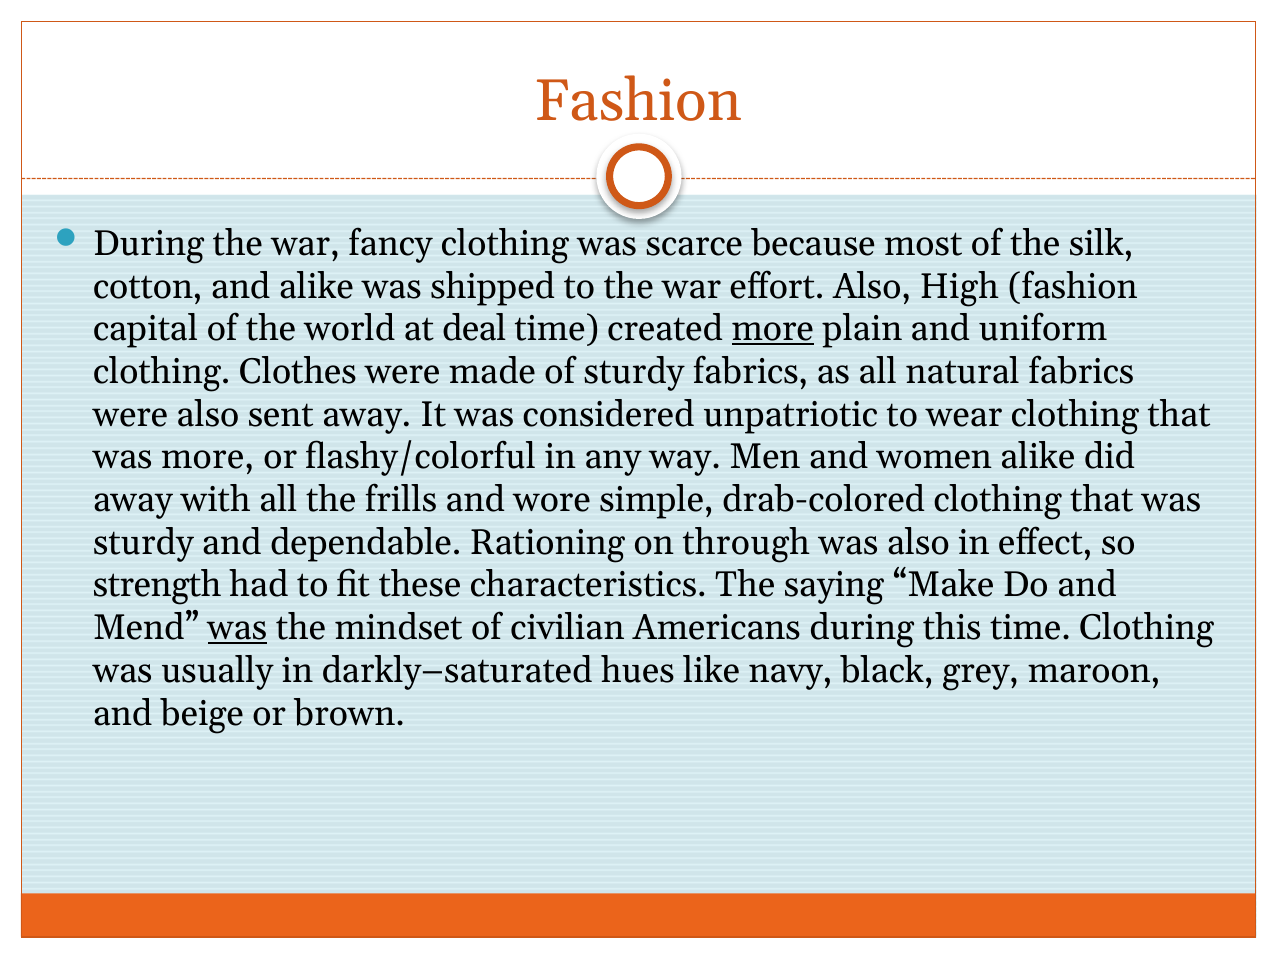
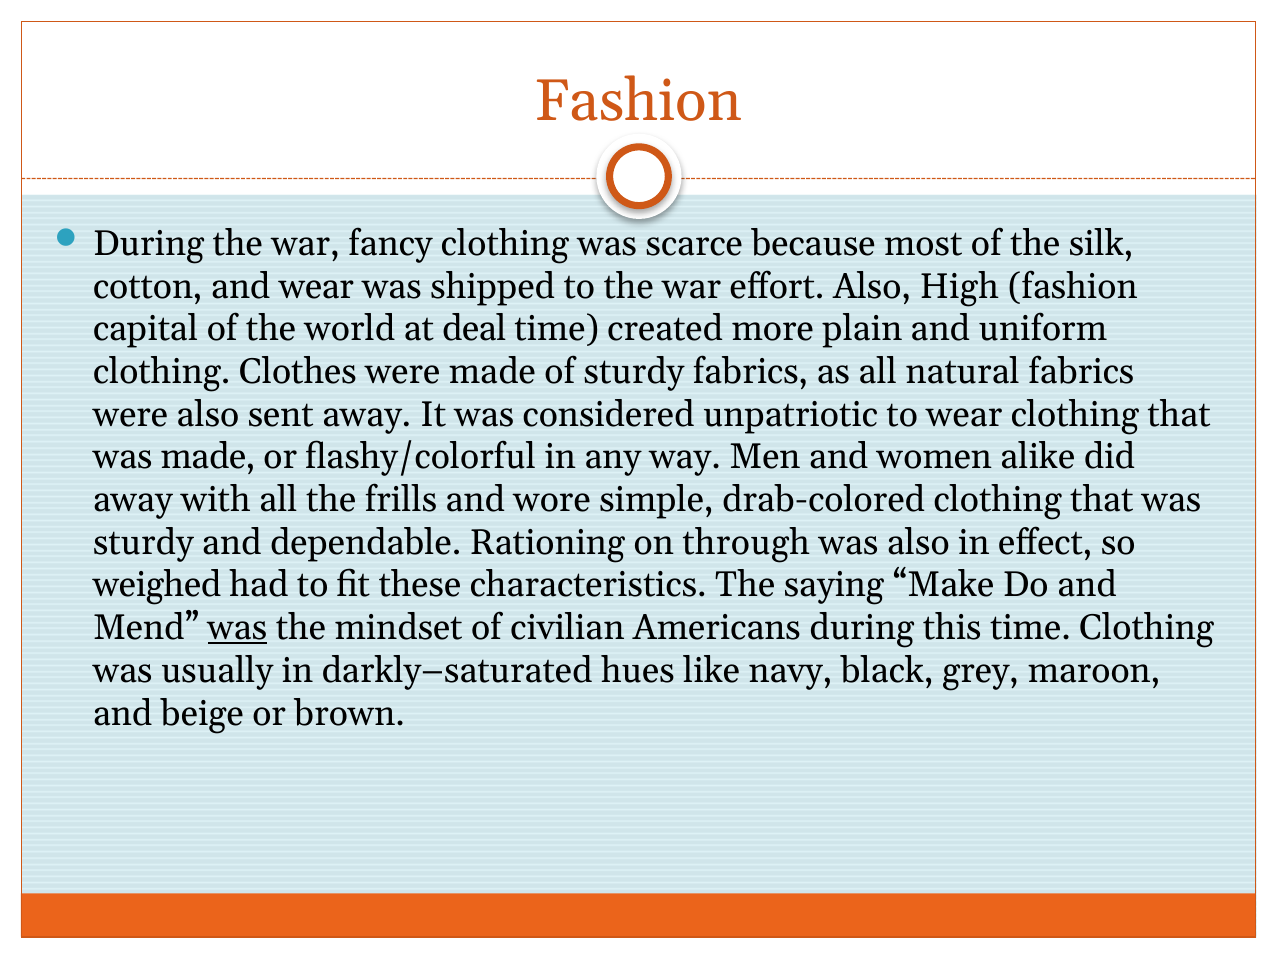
and alike: alike -> wear (317, 286)
more underline: present -> none (773, 329)
was more: more -> made (208, 457)
strength: strength -> weighed (157, 585)
